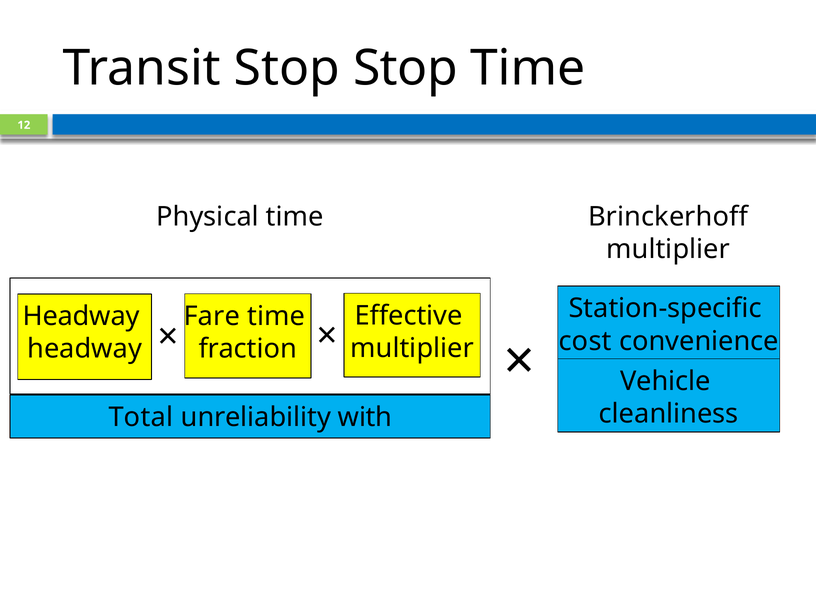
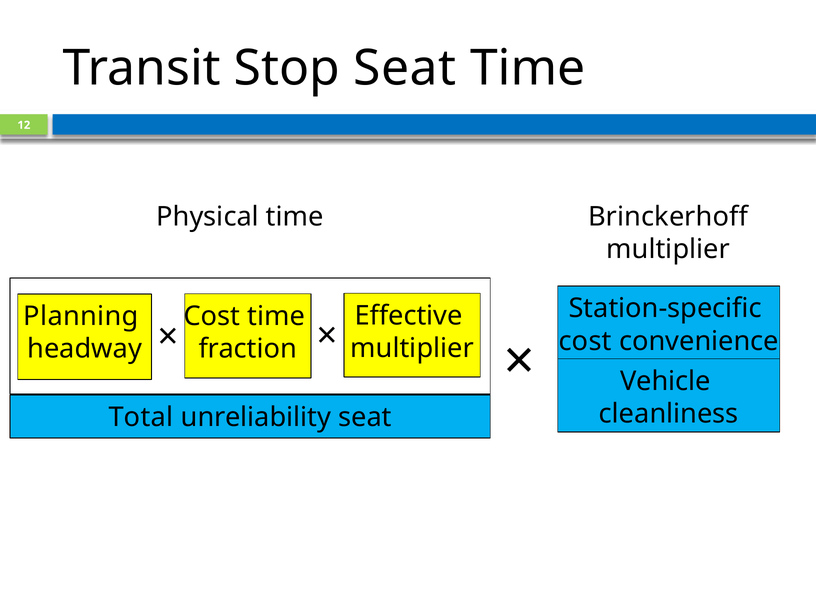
Stop Stop: Stop -> Seat (405, 68)
Fare: Fare -> Cost (212, 316)
Headway: Headway -> Planning (81, 316)
unreliability with: with -> seat (365, 417)
